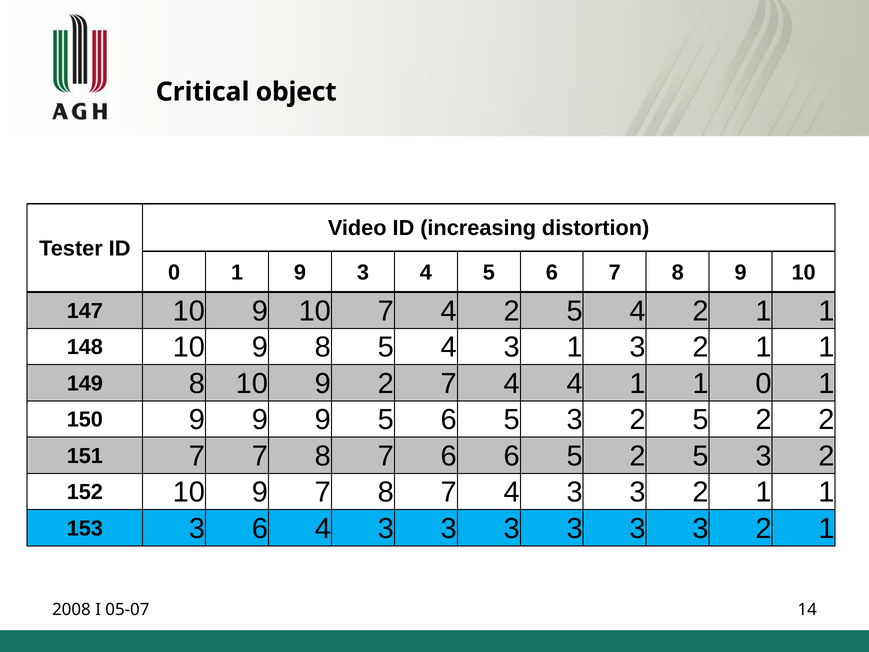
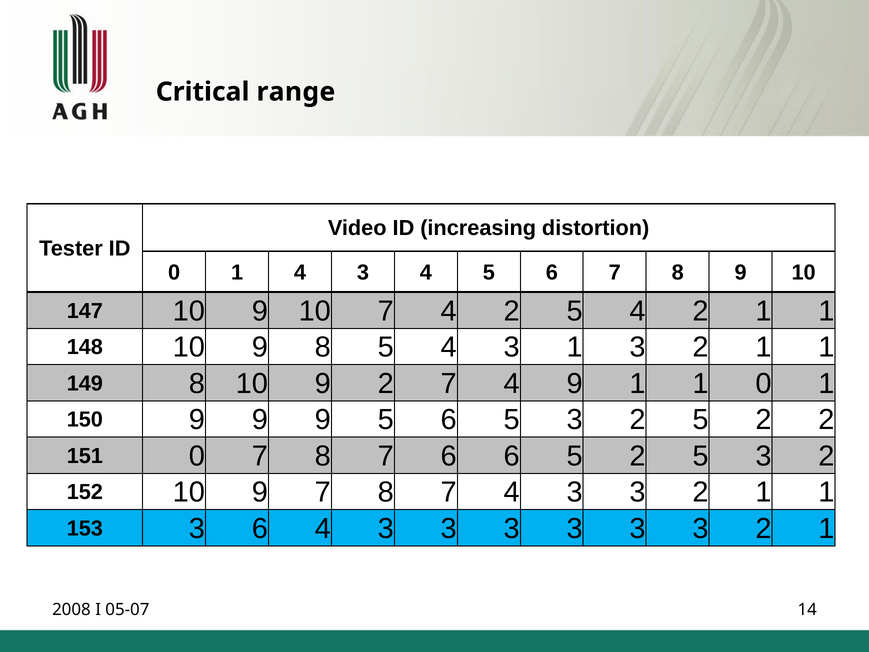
object: object -> range (296, 92)
1 9: 9 -> 4 (300, 272)
4 4: 4 -> 9 (575, 383)
151 7: 7 -> 0 (197, 456)
